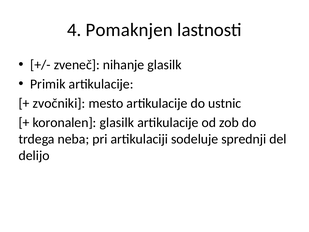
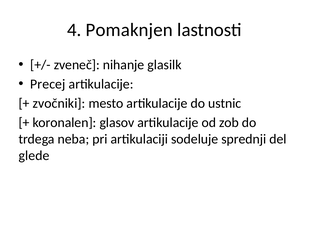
Primik: Primik -> Precej (48, 84)
koronalen glasilk: glasilk -> glasov (117, 123)
delijo: delijo -> glede (34, 155)
